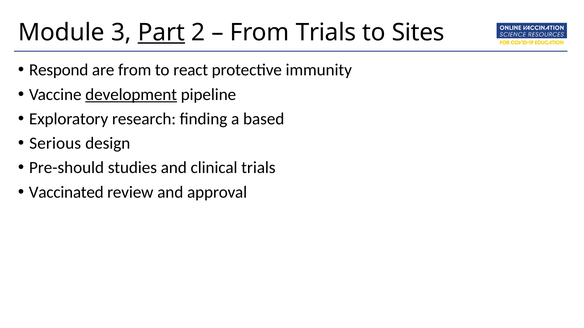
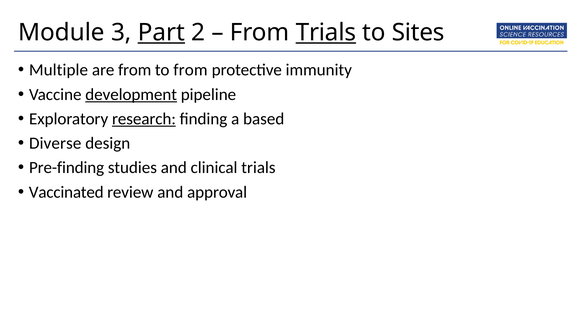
Trials underline: none -> present (326, 33)
Respond: Respond -> Multiple (59, 70)
to react: react -> from (190, 70)
research underline: none -> present (144, 119)
Serious: Serious -> Diverse (55, 143)
Pre-should: Pre-should -> Pre-finding (67, 168)
